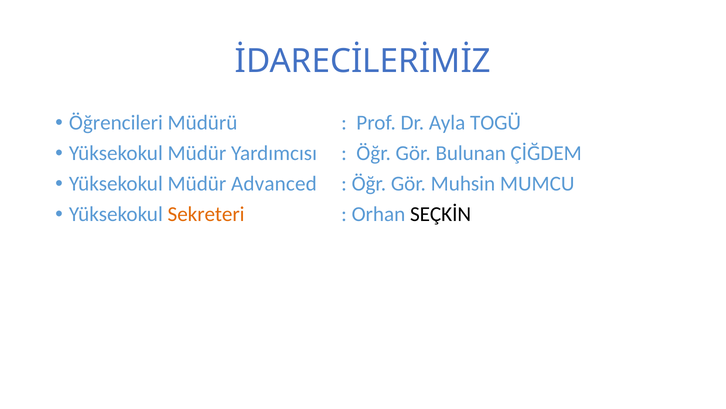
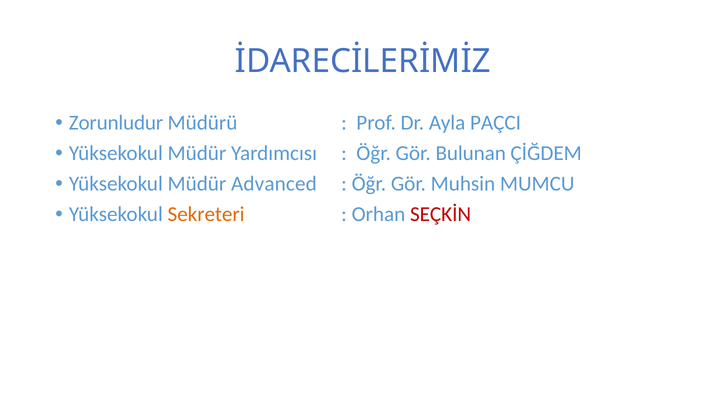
Öğrencileri: Öğrencileri -> Zorunludur (116, 123)
TOGÜ: TOGÜ -> PAÇCI (496, 123)
SEÇKİN colour: black -> red (441, 214)
